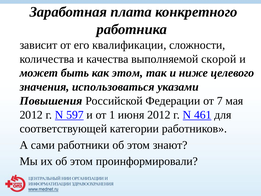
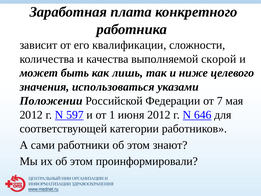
как этом: этом -> лишь (128, 73)
Повышения: Повышения -> Положении (51, 101)
461: 461 -> 646 (203, 115)
